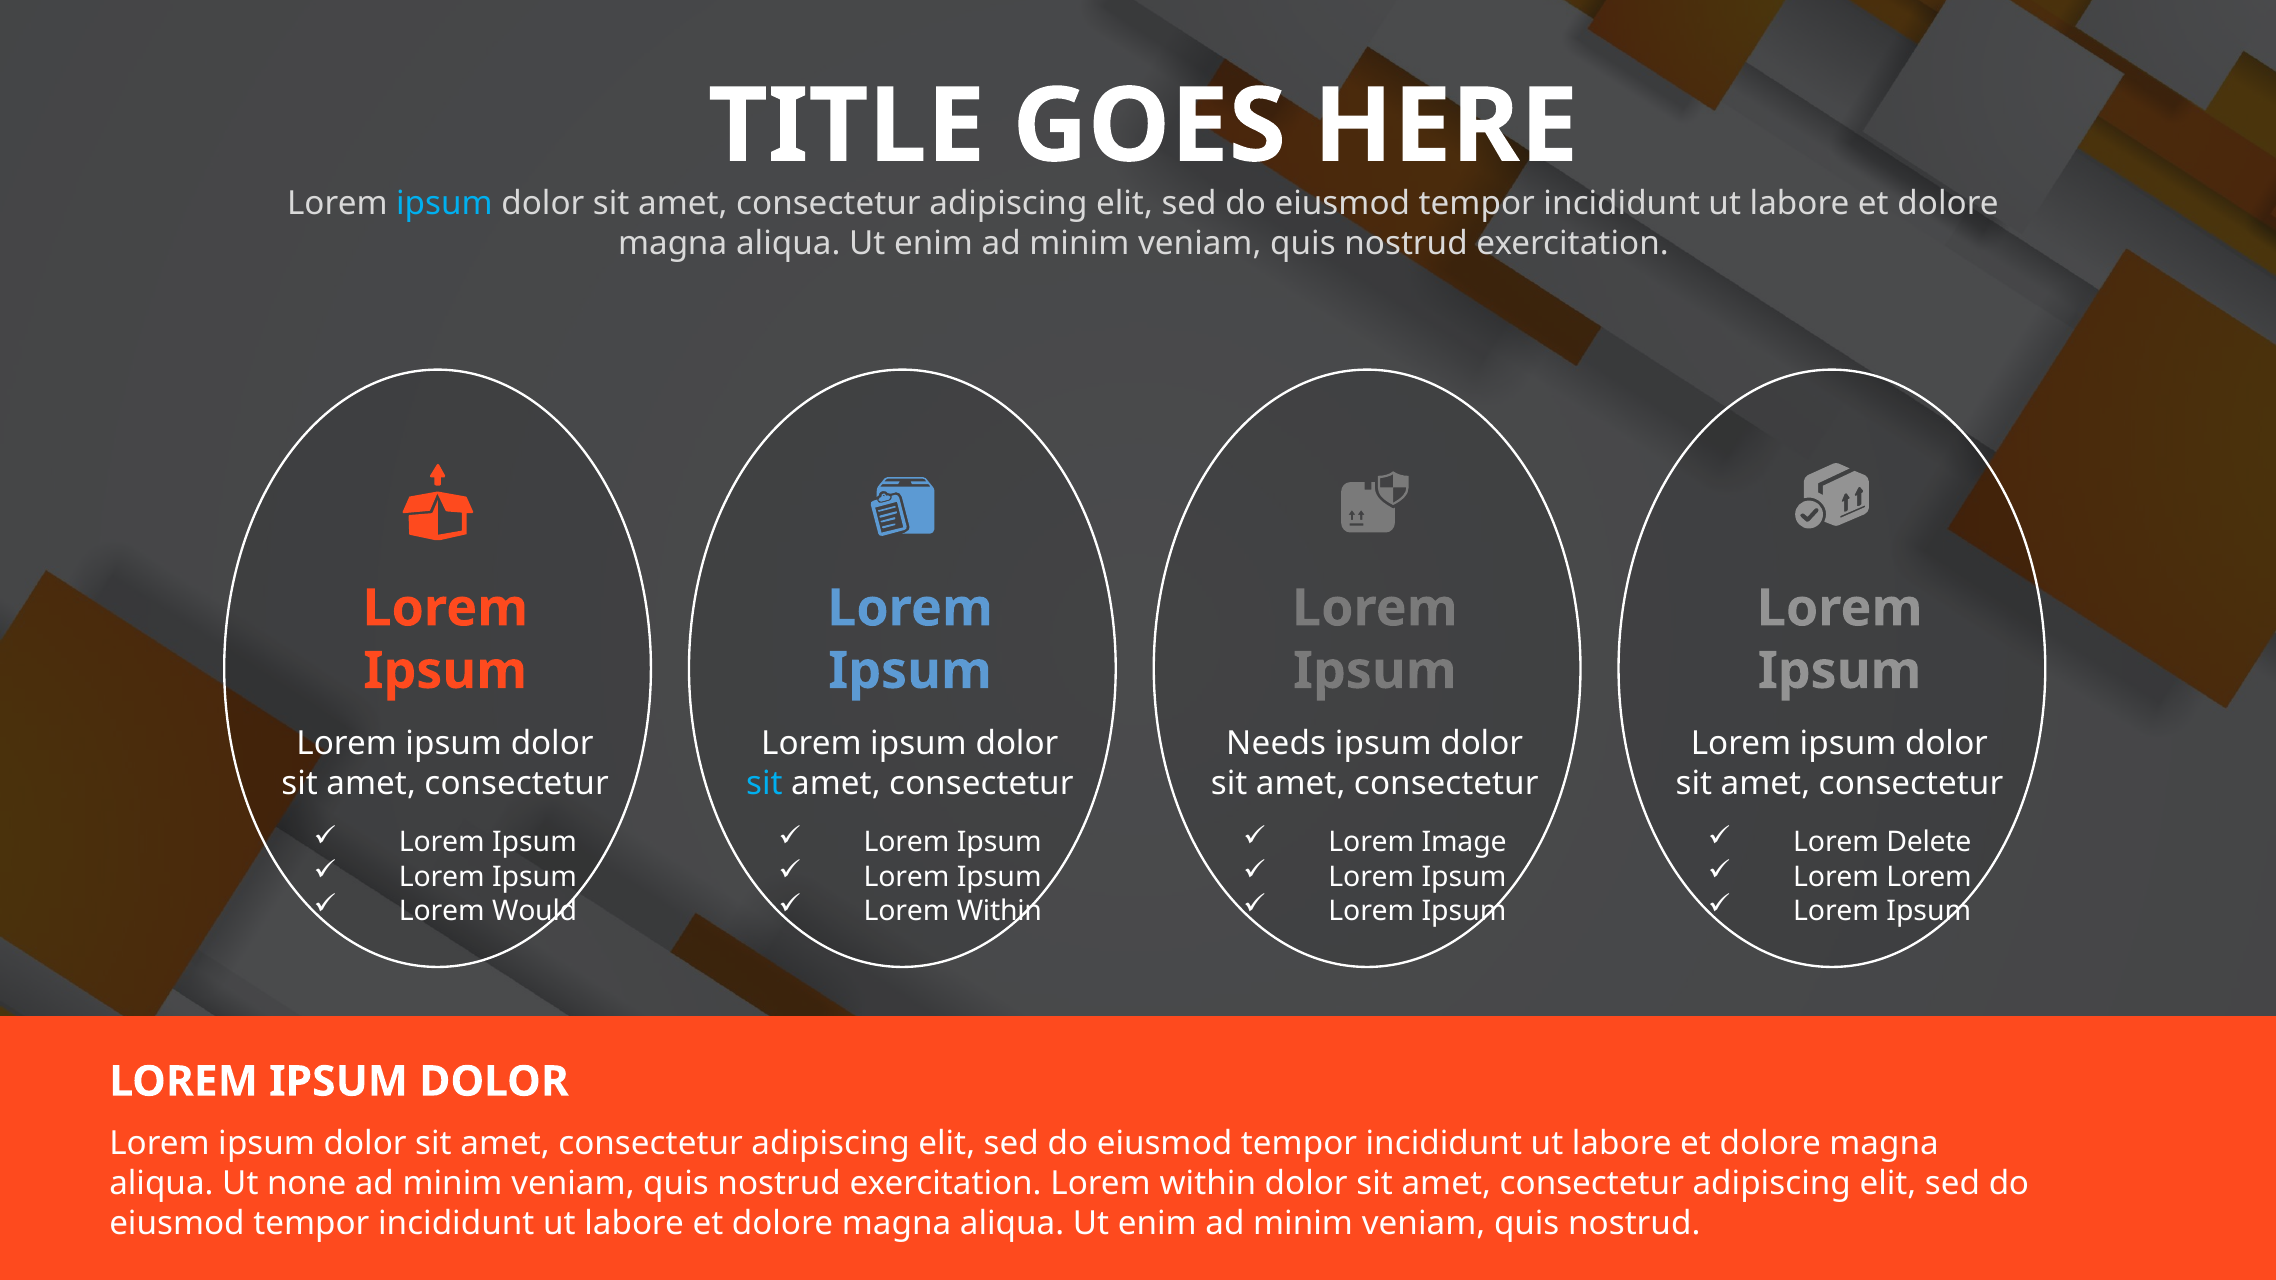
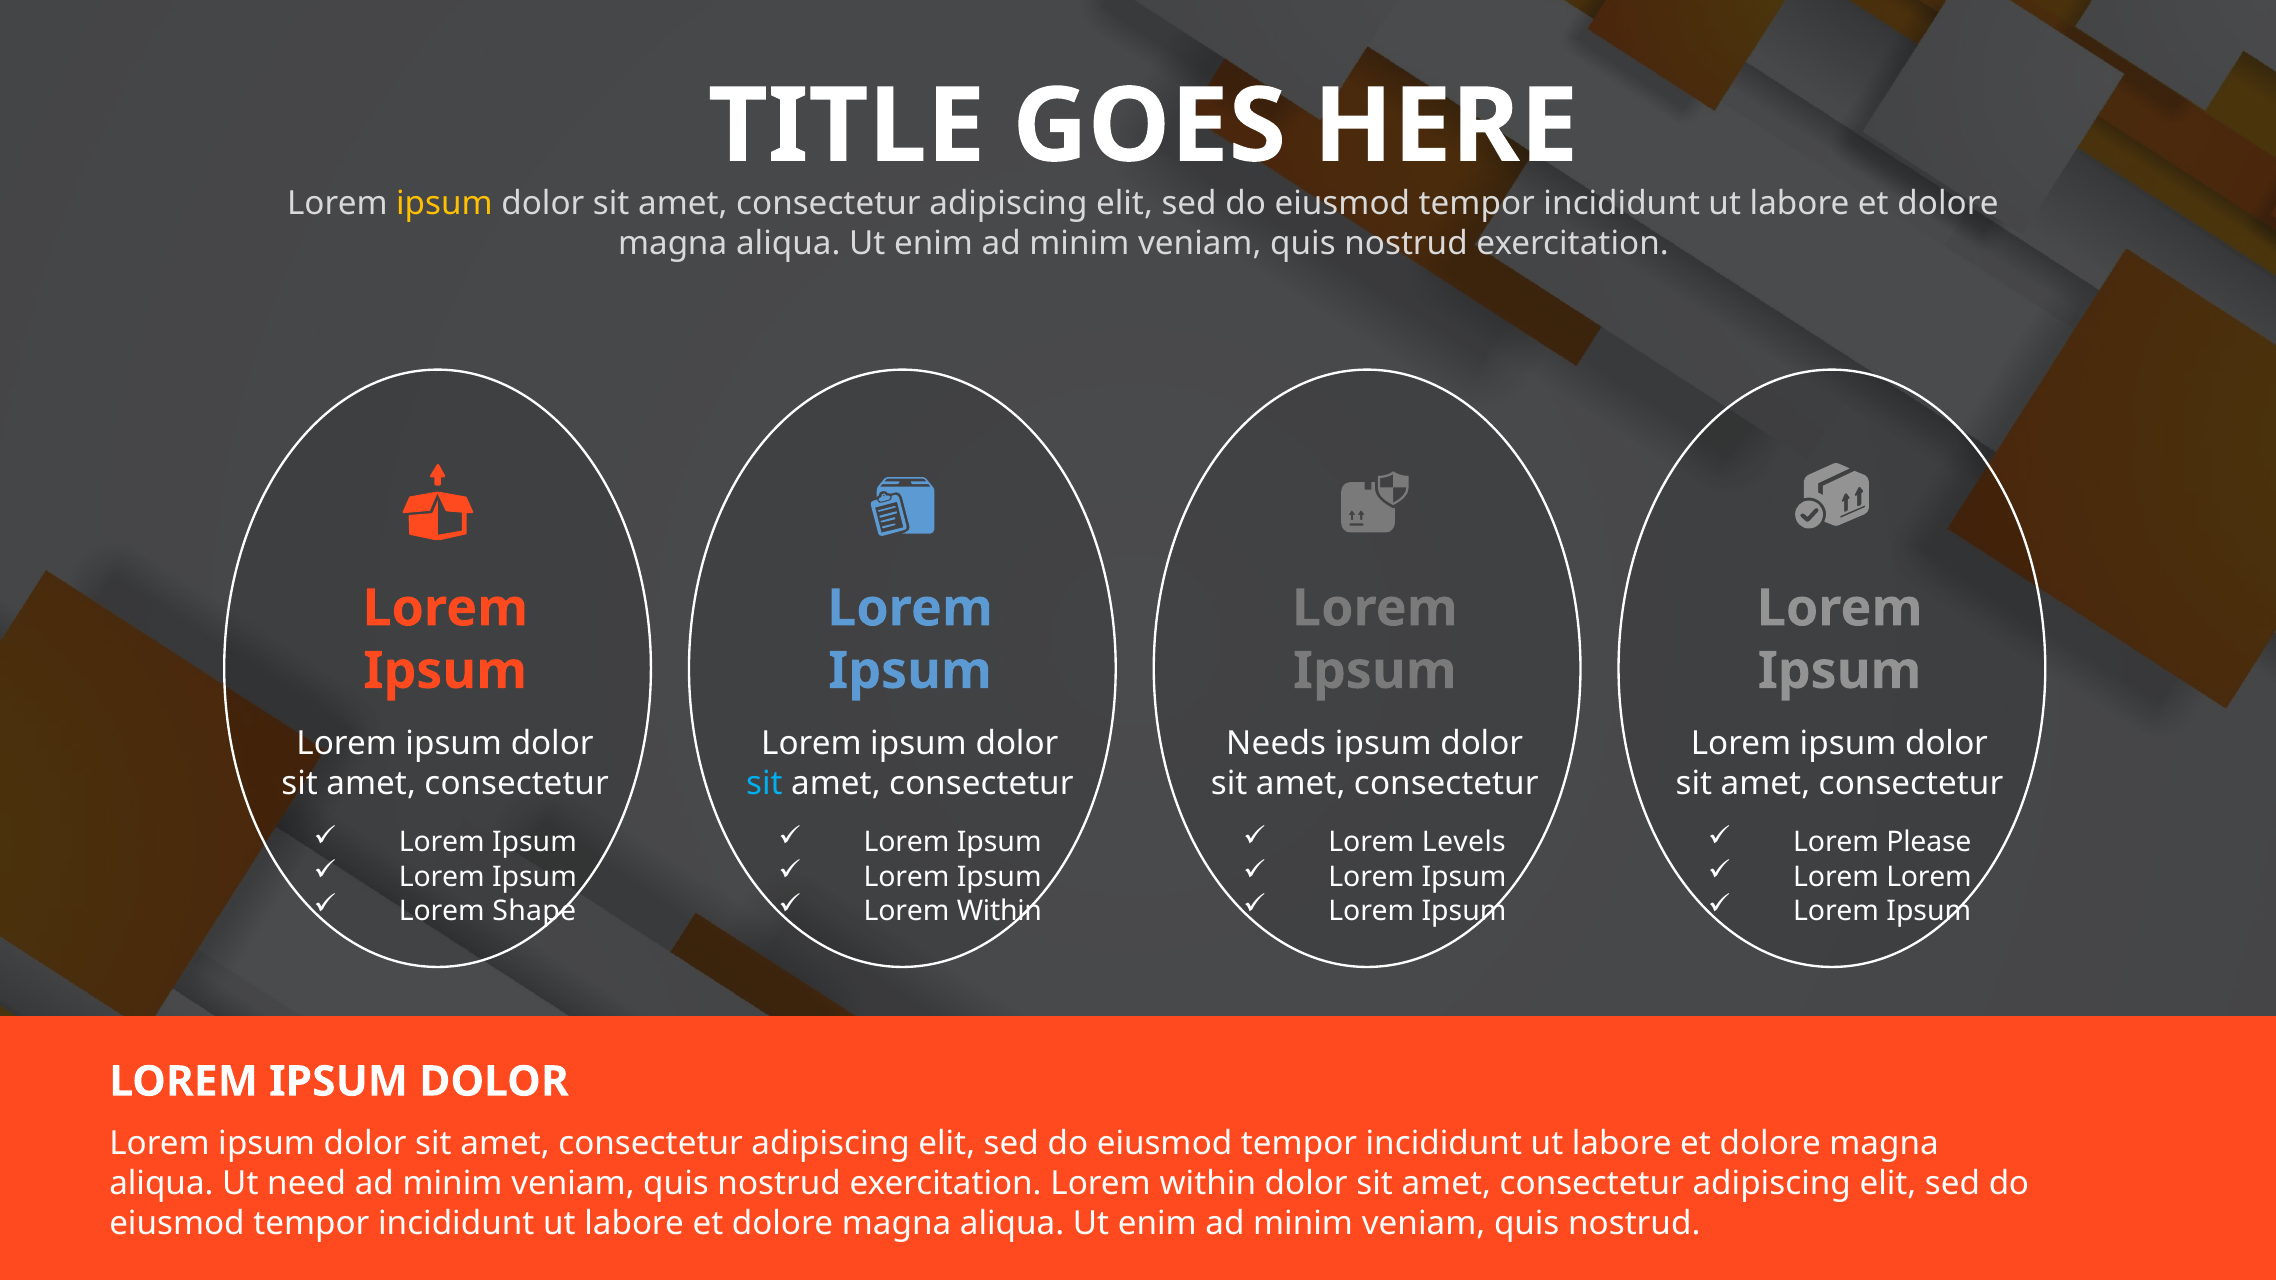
ipsum colour: light blue -> yellow (444, 204)
Image: Image -> Levels (1464, 843)
Delete: Delete -> Please (1929, 843)
Would: Would -> Shape (534, 911)
none: none -> need (307, 1184)
